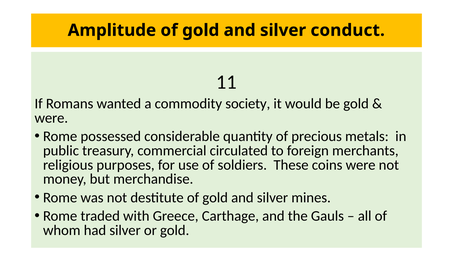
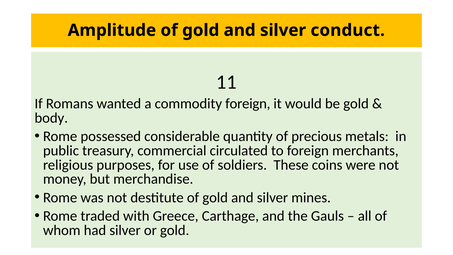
commodity society: society -> foreign (248, 104)
were: were -> body (51, 118)
